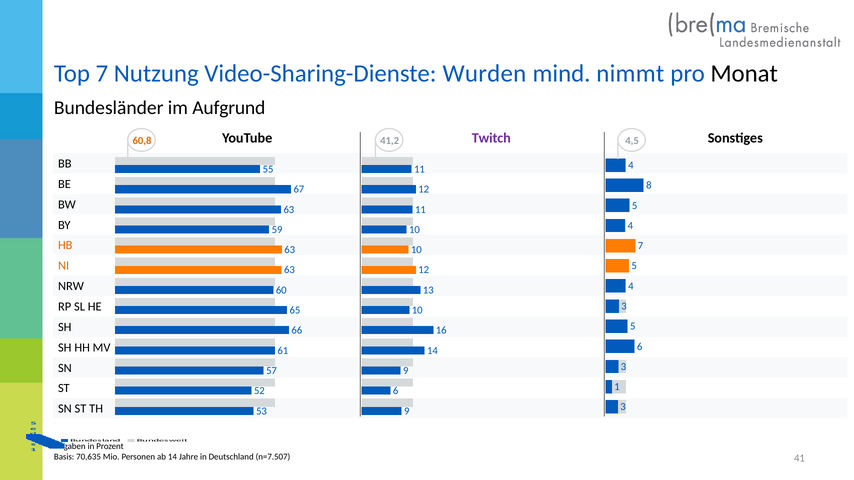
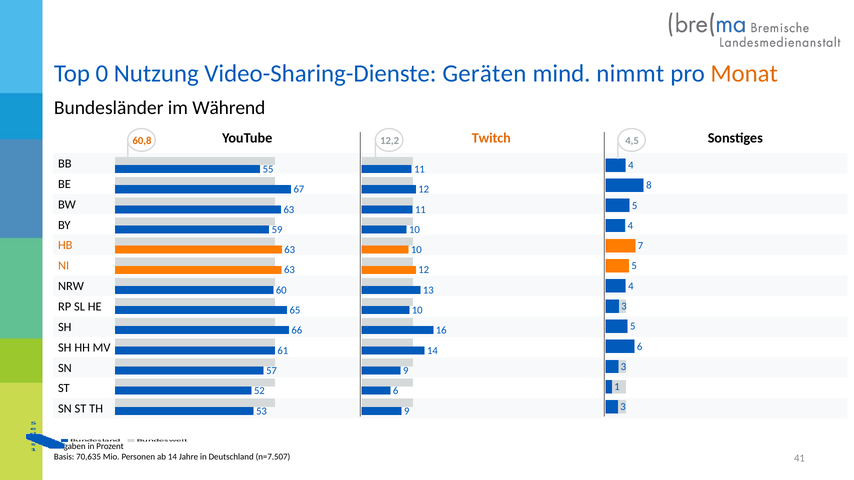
Top 7: 7 -> 0 (102, 73)
Wurden: Wurden -> Geräten (484, 73)
Monat colour: black -> orange (744, 73)
Aufgrund: Aufgrund -> Während (229, 108)
Twitch colour: purple -> orange (491, 138)
41,2: 41,2 -> 12,2 (390, 141)
